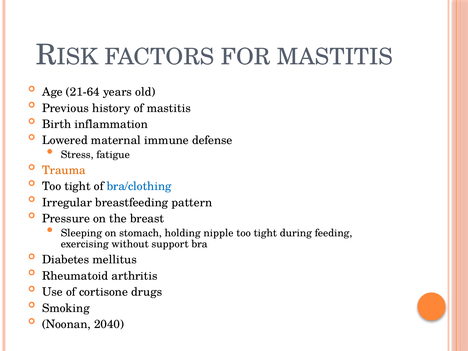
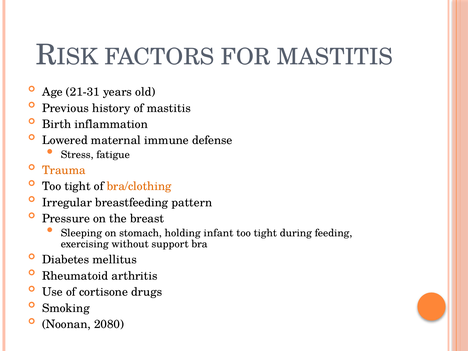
21-64: 21-64 -> 21-31 (83, 92)
bra/clothing colour: blue -> orange (139, 186)
nipple: nipple -> infant (218, 233)
2040: 2040 -> 2080 (109, 324)
